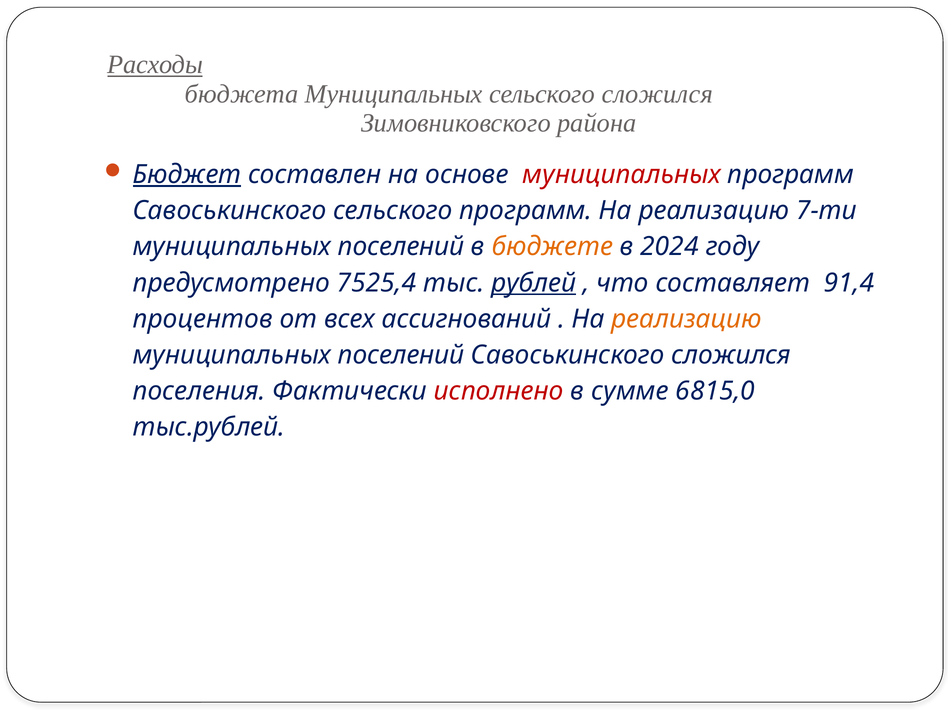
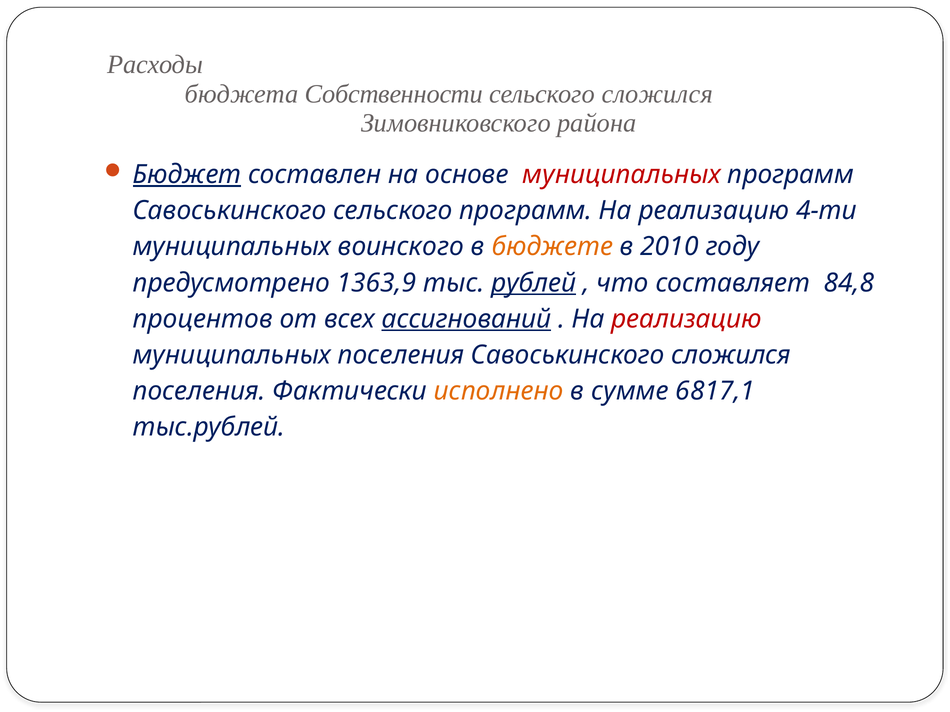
Расходы underline: present -> none (155, 65)
бюджета Муниципальных: Муниципальных -> Собственности (394, 94)
7-ти: 7-ти -> 4-ти (826, 211)
поселений: поселений -> воинского (401, 247)
2024: 2024 -> 2010 (669, 247)
7525,4: 7525,4 -> 1363,9 (377, 283)
91,4: 91,4 -> 84,8 (849, 283)
ассигнований underline: none -> present (466, 319)
реализацию colour: orange -> red (687, 319)
поселений: поселений -> поселения (401, 355)
исполнено colour: red -> orange (499, 391)
6815,0: 6815,0 -> 6817,1 (715, 391)
